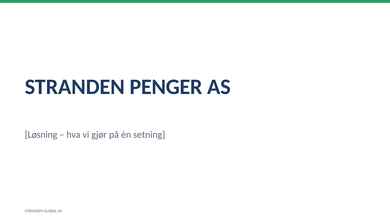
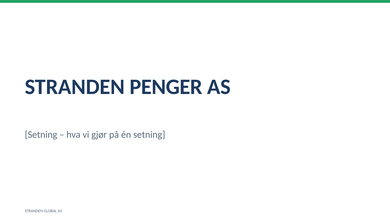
Løsning: Løsning -> Setning (41, 134)
